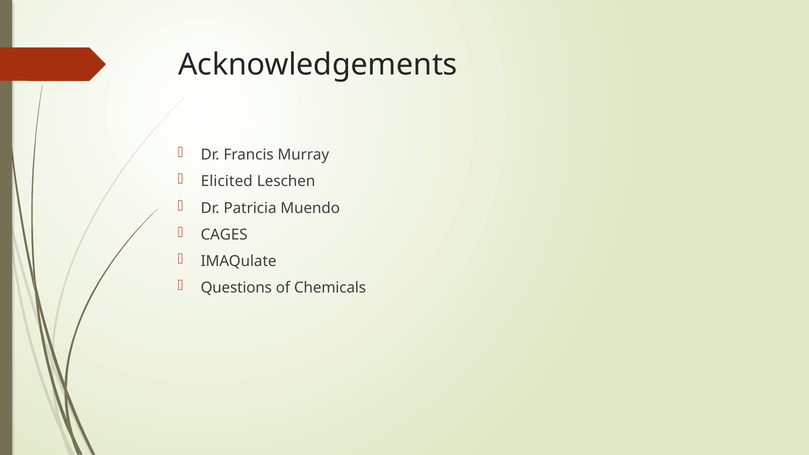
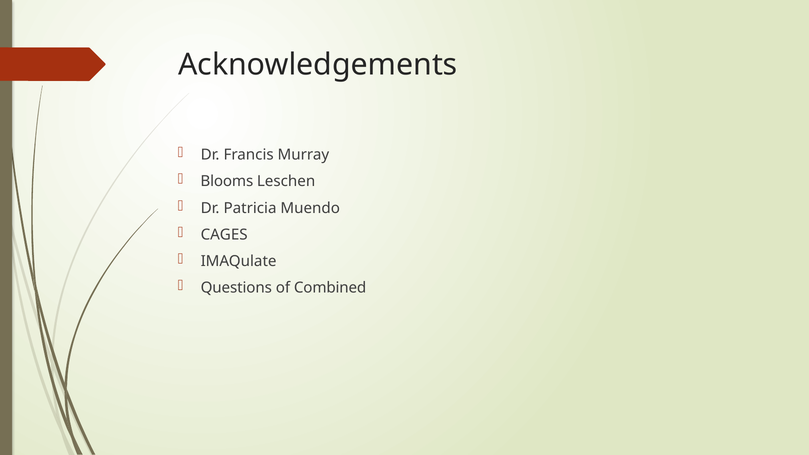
Elicited: Elicited -> Blooms (227, 181)
Chemicals: Chemicals -> Combined (330, 288)
